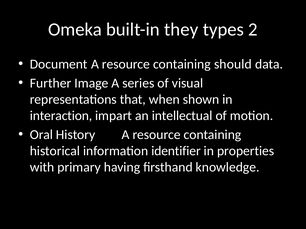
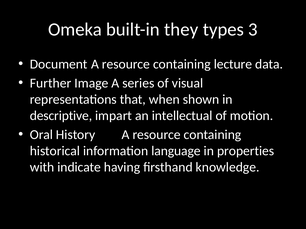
2: 2 -> 3 (253, 30)
should: should -> lecture (233, 64)
interaction: interaction -> descriptive (61, 116)
identifier: identifier -> language (176, 151)
primary: primary -> indicate (79, 168)
